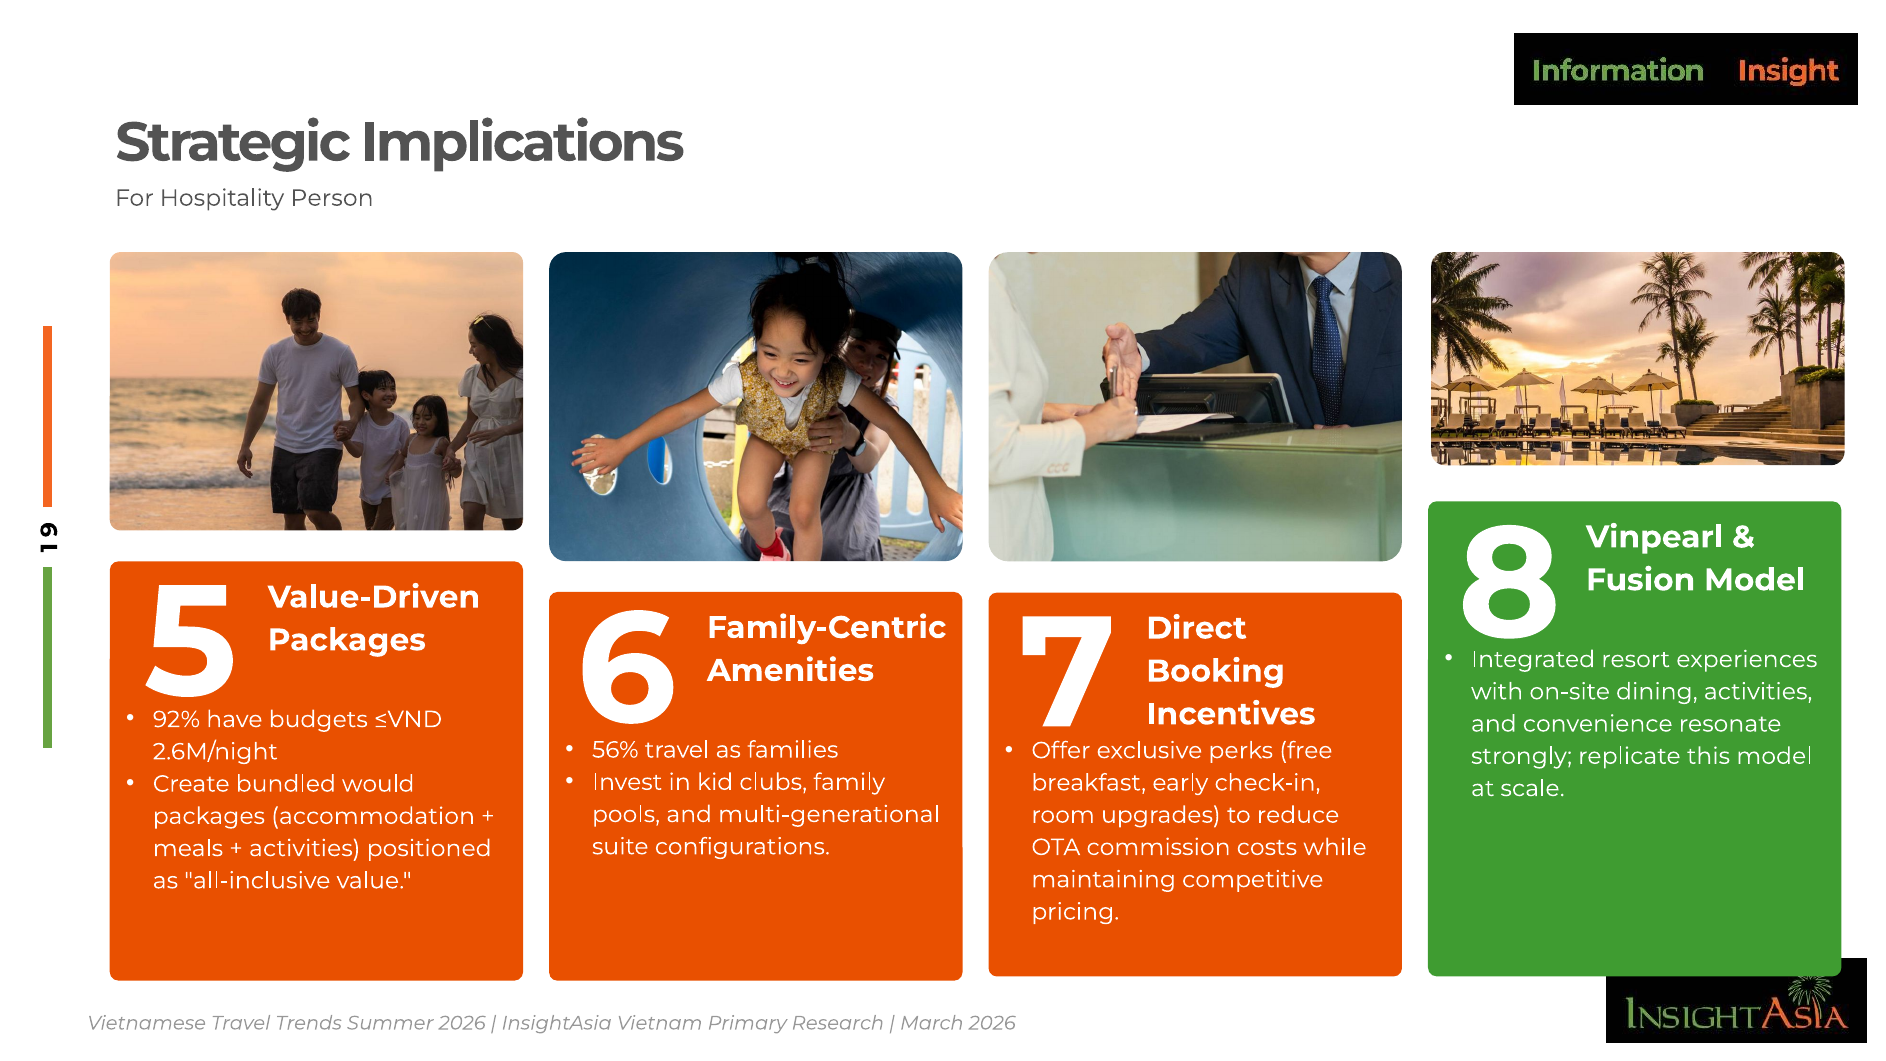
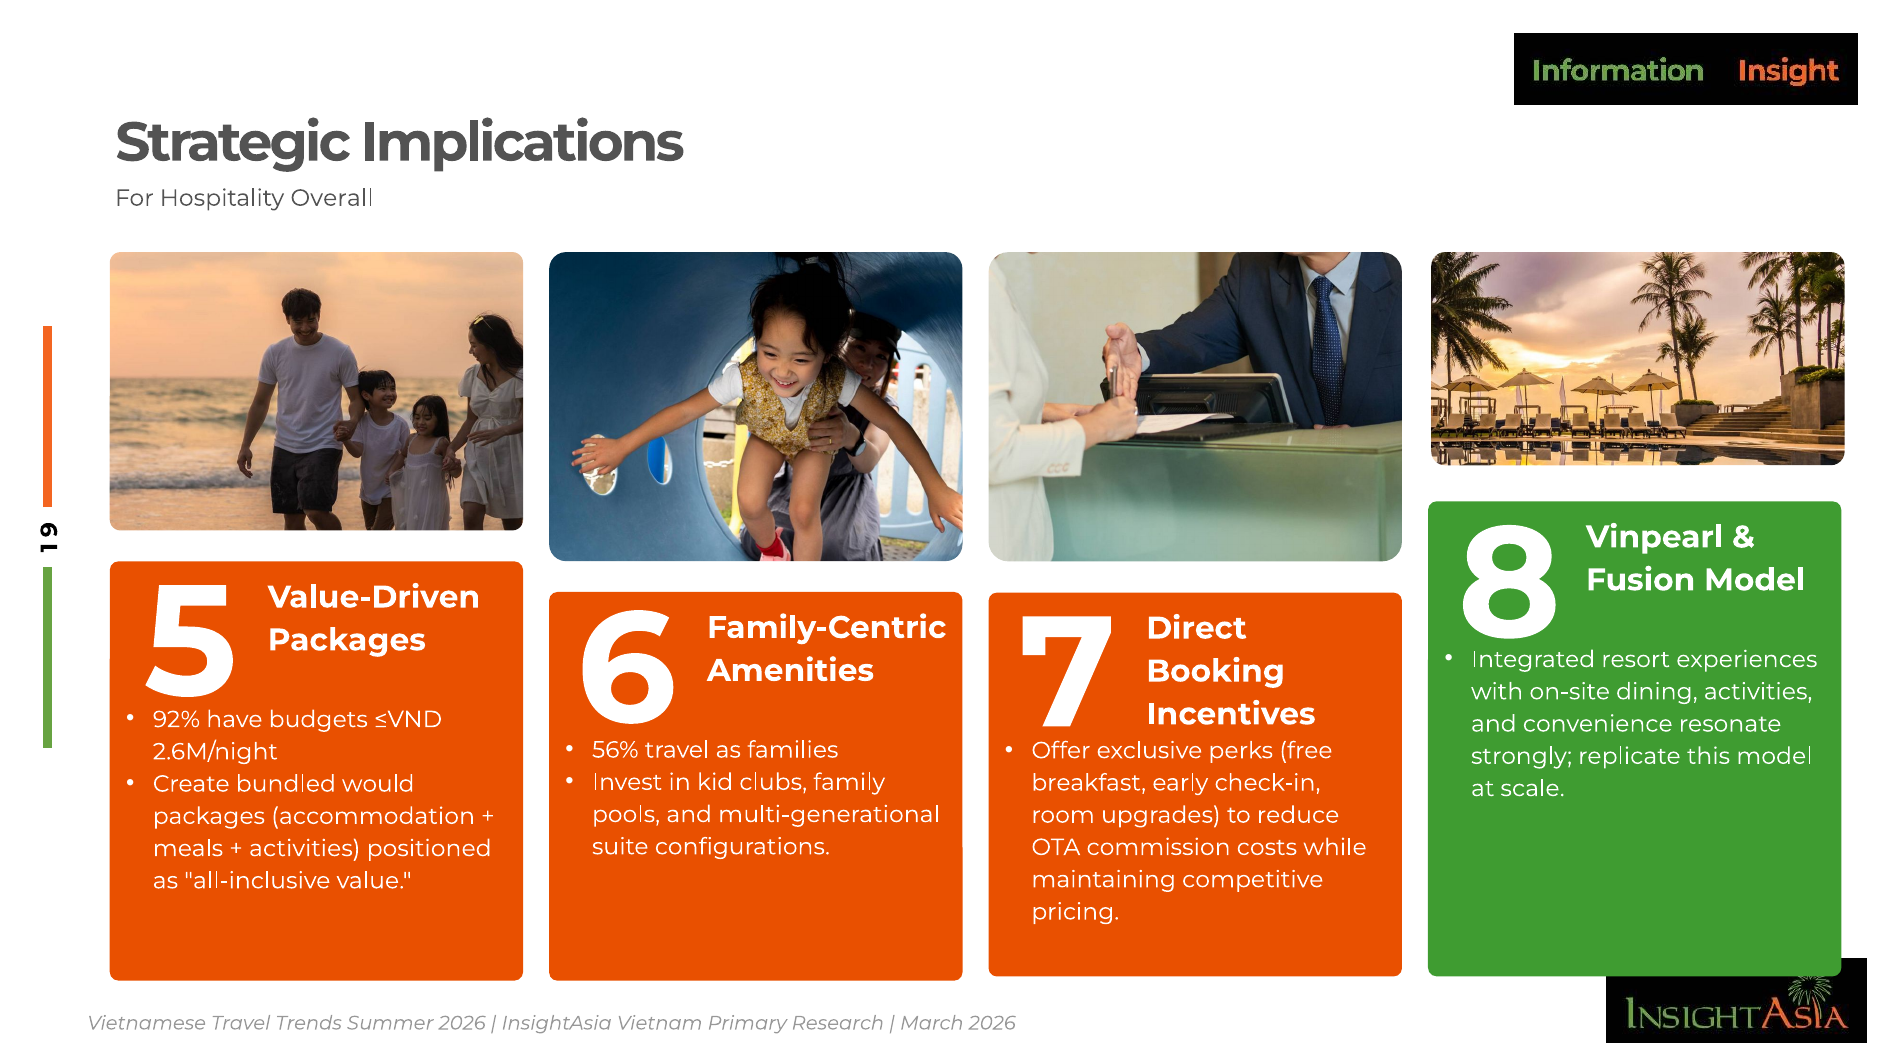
Person: Person -> Overall (332, 198)
